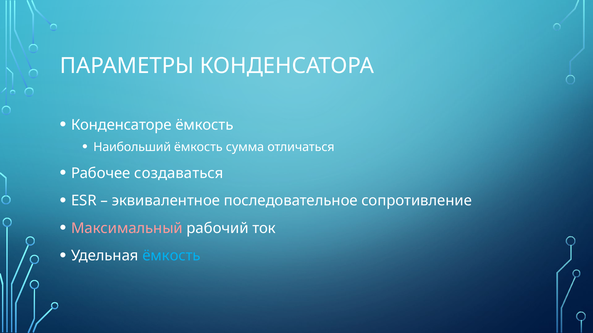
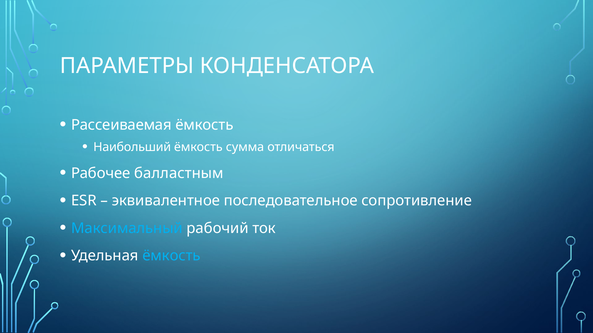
Конденсаторе: Конденсаторе -> Рассеиваемая (121, 125)
создаваться: создаваться -> балластным (179, 174)
Максимальный colour: pink -> light blue (127, 229)
